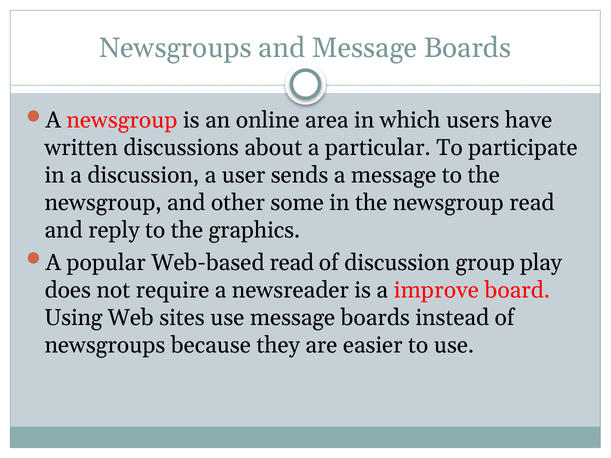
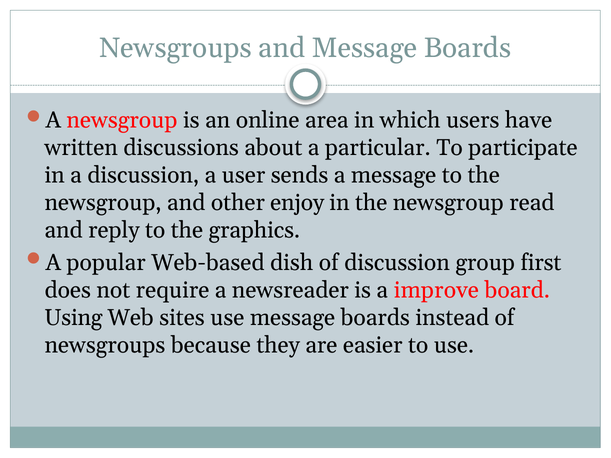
some: some -> enjoy (297, 203)
Web-based read: read -> dish (292, 263)
play: play -> first (541, 263)
